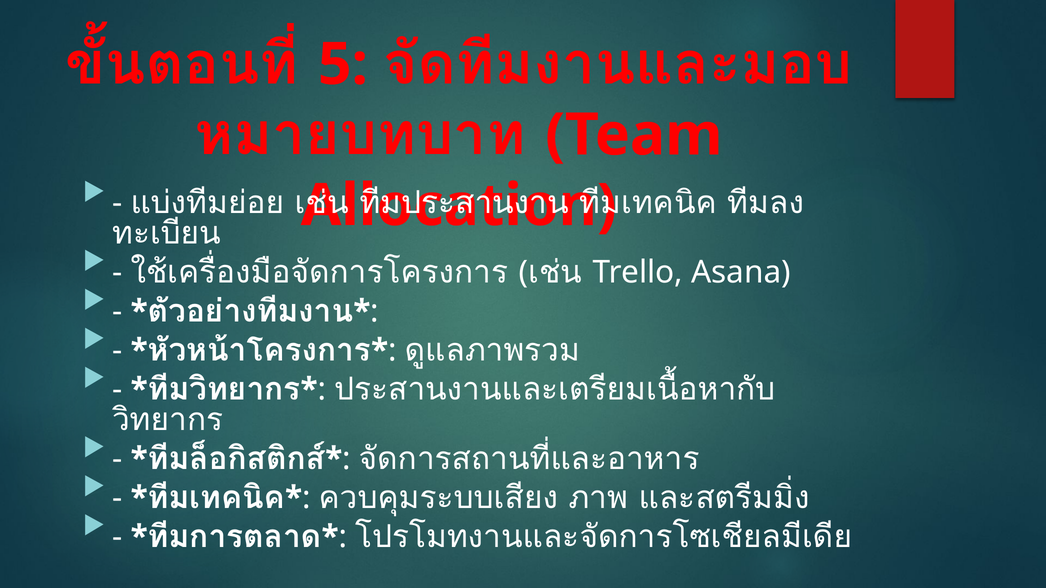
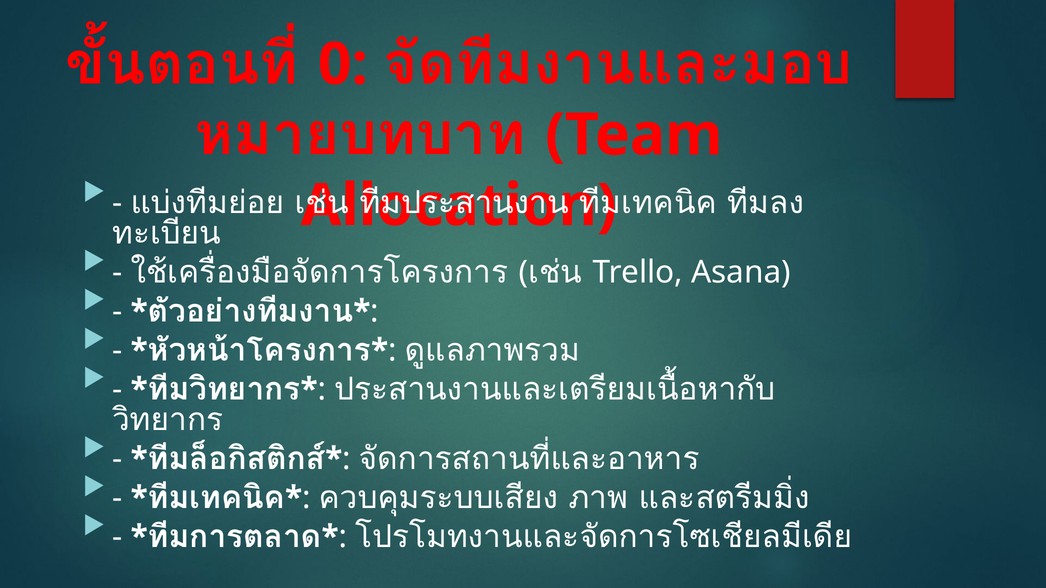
5: 5 -> 0 (343, 65)
